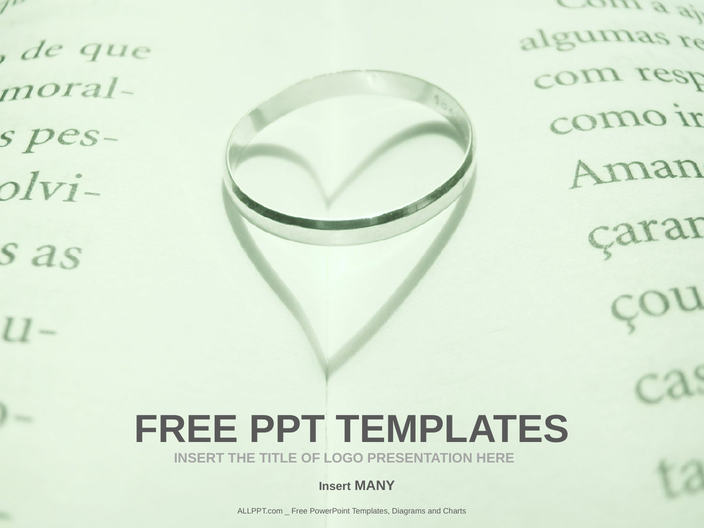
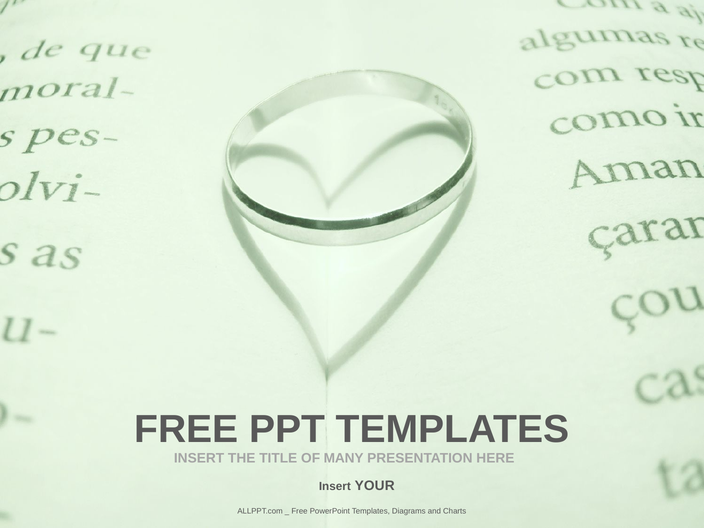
LOGO: LOGO -> MANY (344, 458)
MANY: MANY -> YOUR (375, 486)
